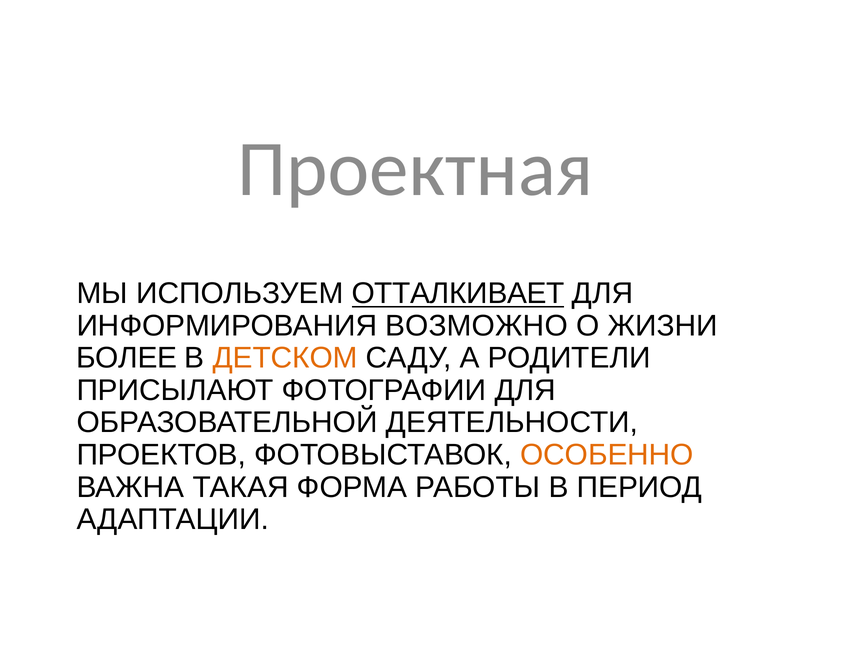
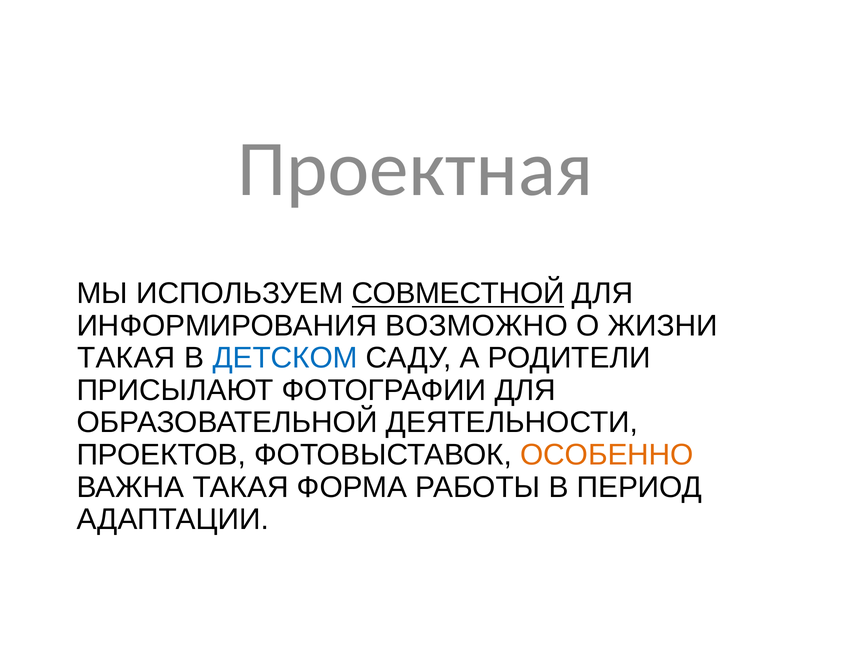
ОТТАЛКИВАЕТ: ОТТАЛКИВАЕТ -> СОВМЕСТНОЙ (458, 293)
БОЛЕЕ: БОЛЕЕ -> ТАКАЯ (126, 358)
ДЕТСКОМ colour: orange -> blue (285, 358)
